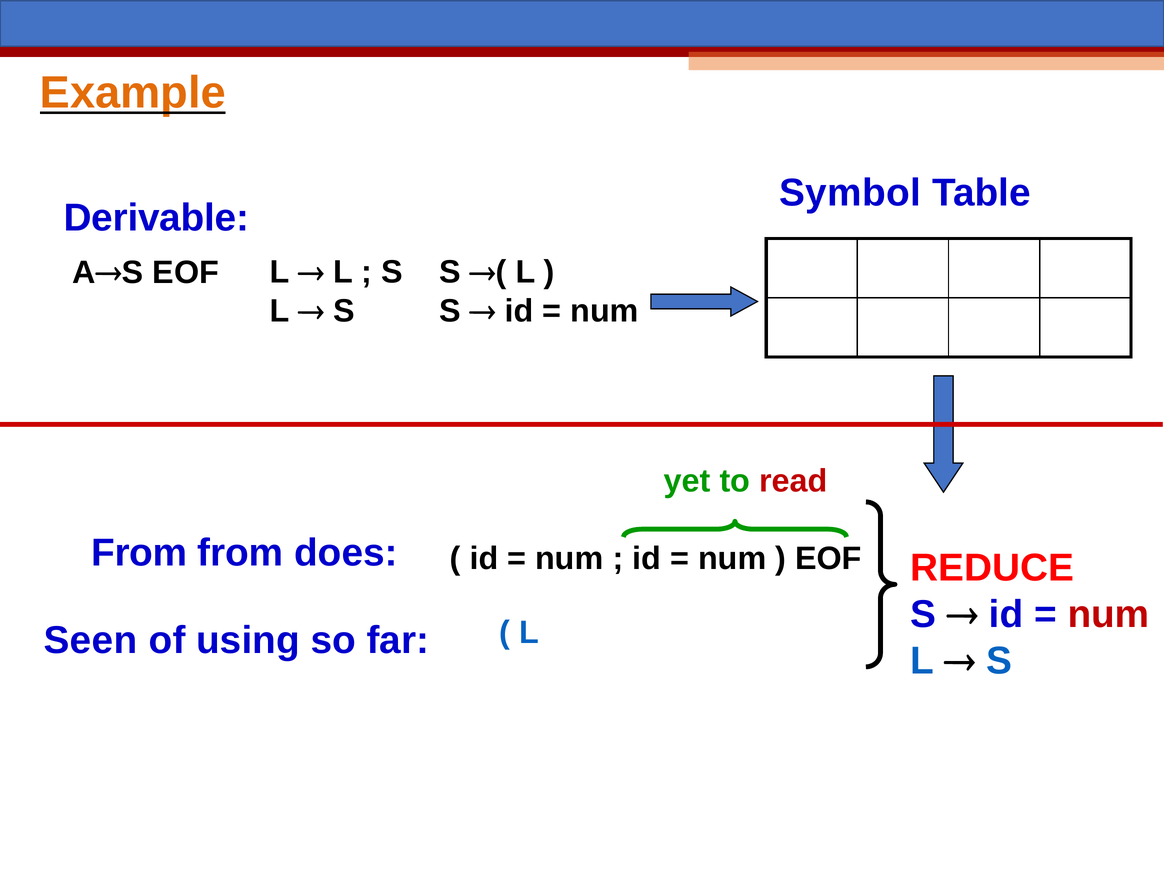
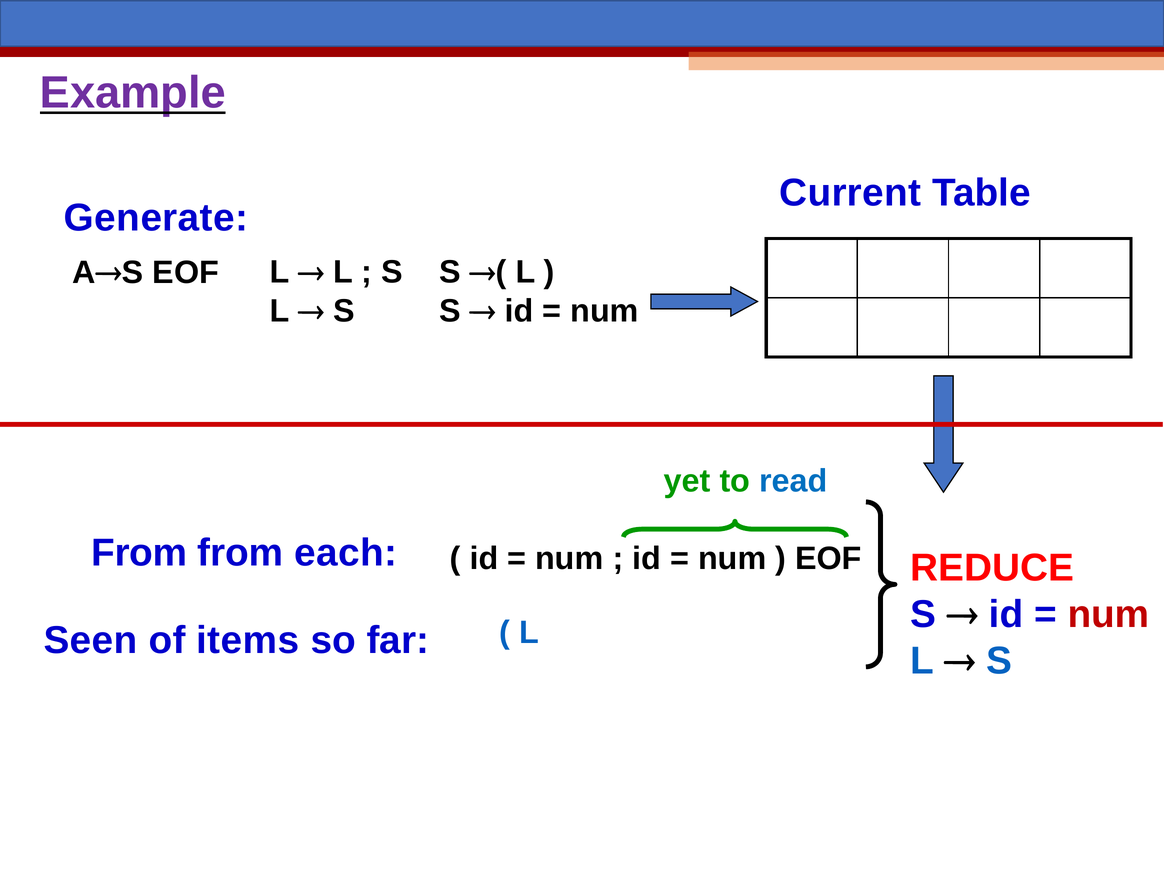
Example colour: orange -> purple (133, 93)
Symbol: Symbol -> Current (850, 193)
Derivable: Derivable -> Generate (156, 218)
read colour: red -> blue (793, 481)
does: does -> each (346, 553)
using: using -> items (248, 640)
